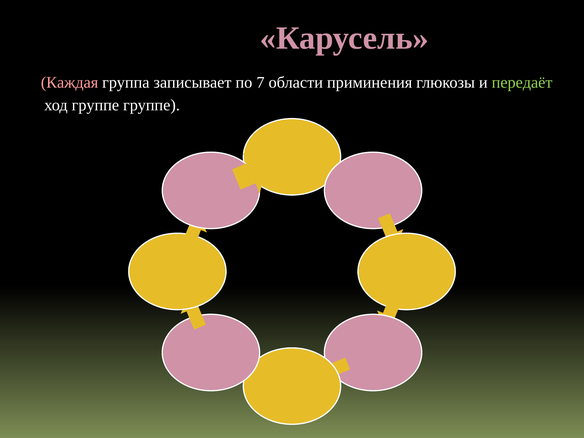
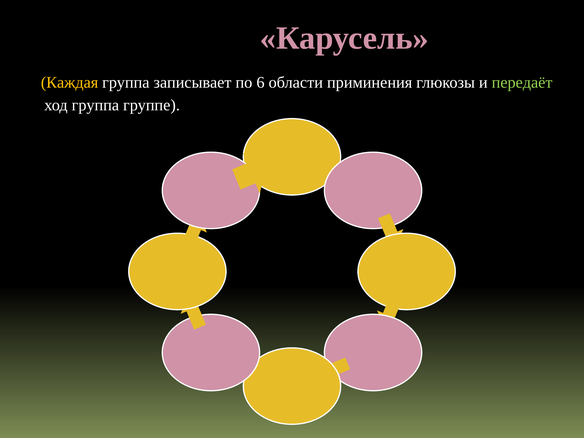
Каждая colour: pink -> yellow (70, 83)
7: 7 -> 6 (261, 83)
ход группе: группе -> группа (95, 105)
